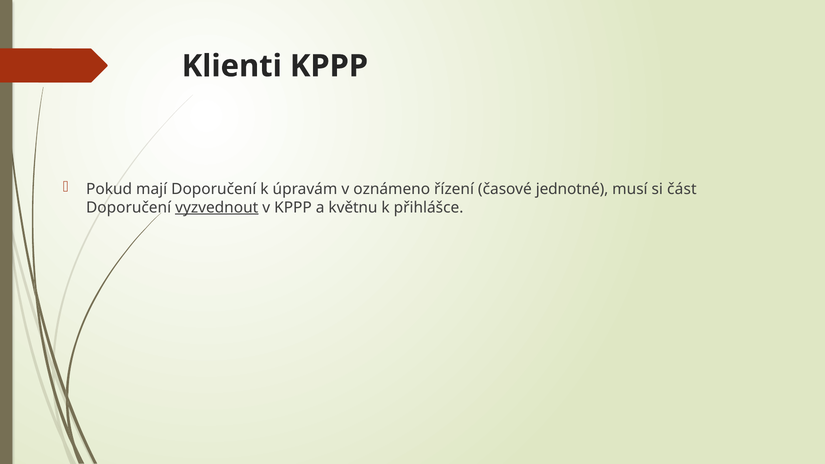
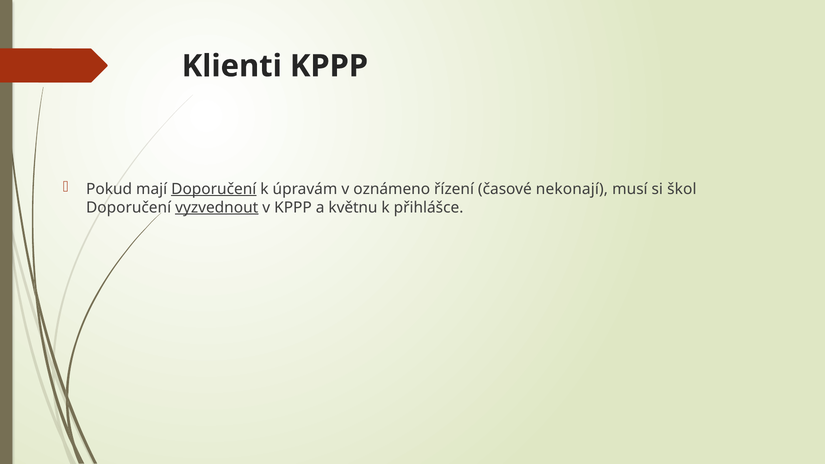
Doporučení underline: none -> present (214, 189)
jednotné: jednotné -> nekonají (572, 189)
část: část -> škol (682, 189)
